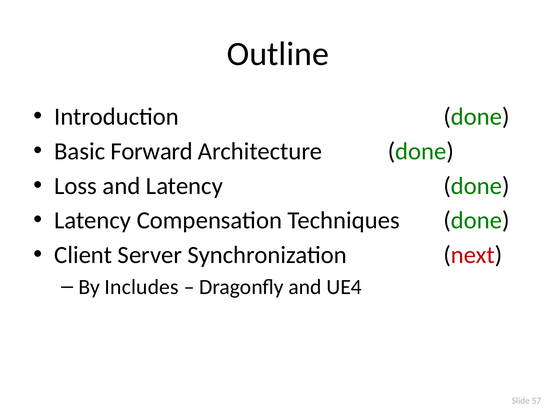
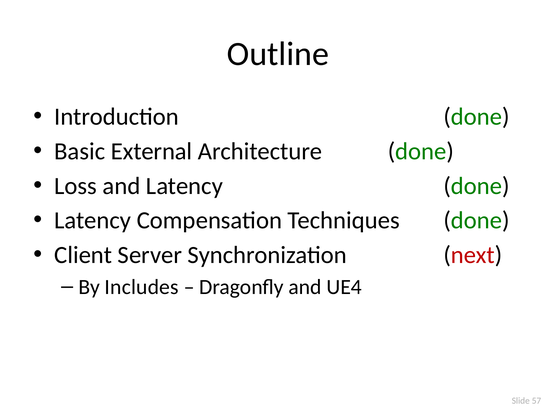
Forward: Forward -> External (152, 151)
